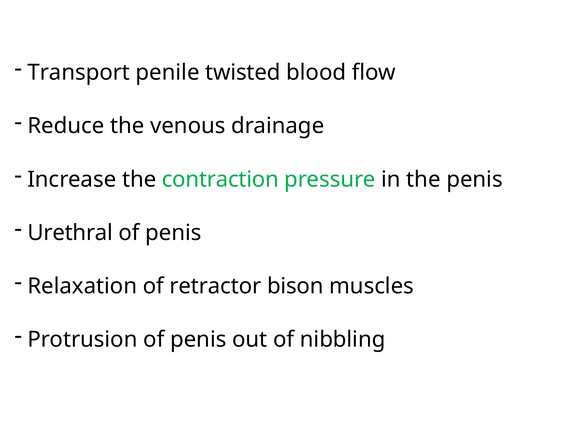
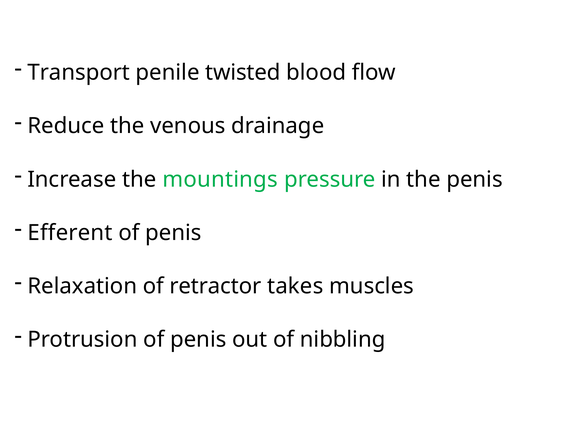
contraction: contraction -> mountings (220, 179)
Urethral: Urethral -> Efferent (70, 233)
bison: bison -> takes (295, 286)
